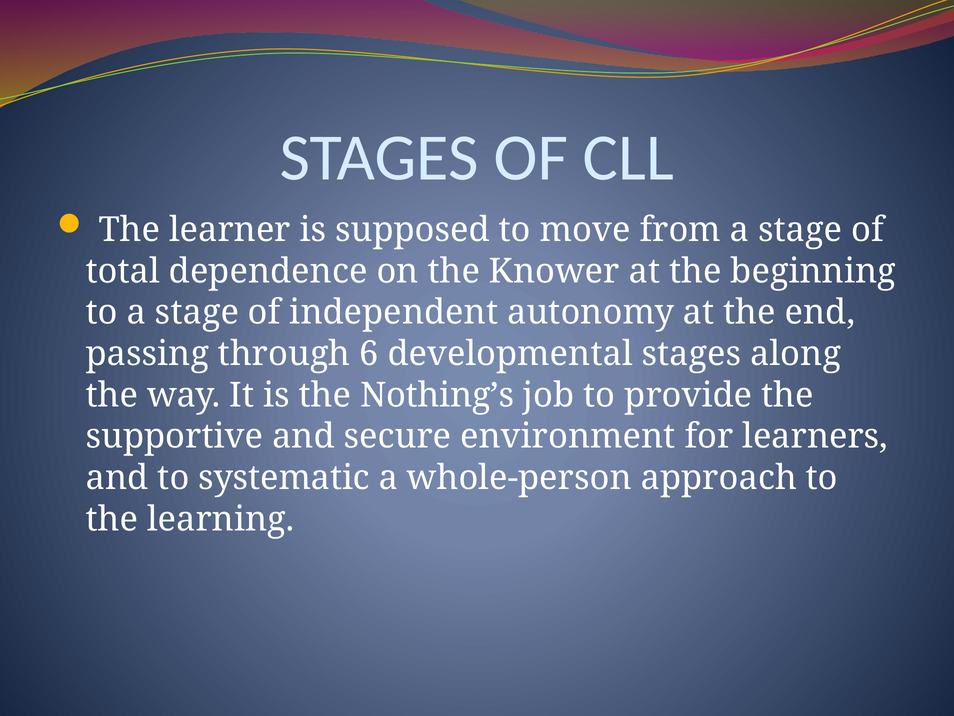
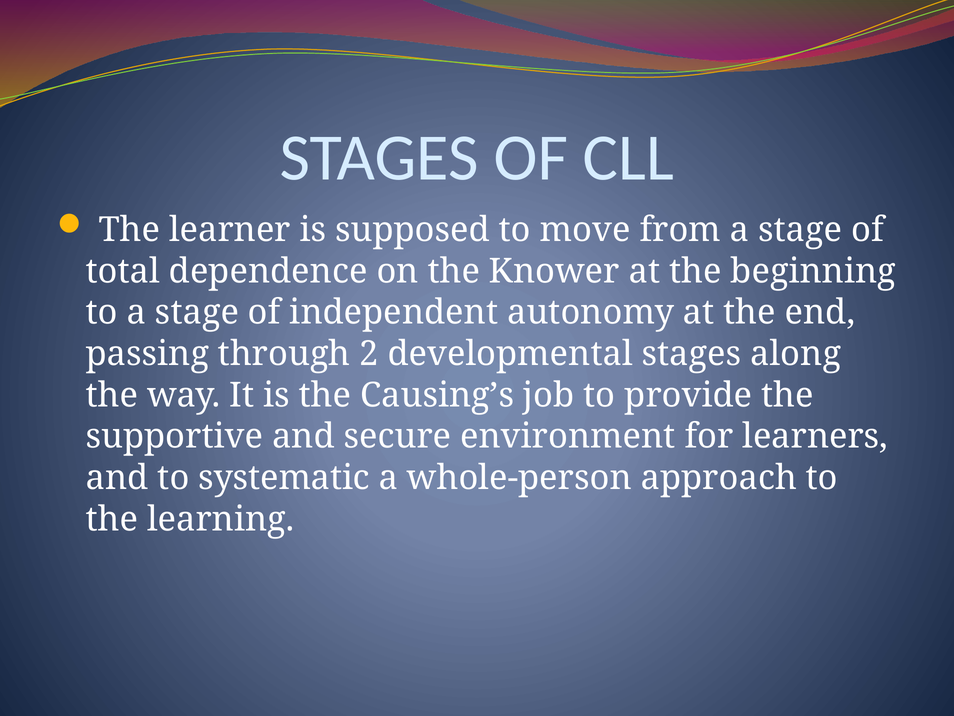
6: 6 -> 2 (369, 354)
Nothing’s: Nothing’s -> Causing’s (437, 395)
